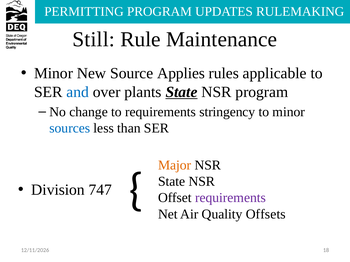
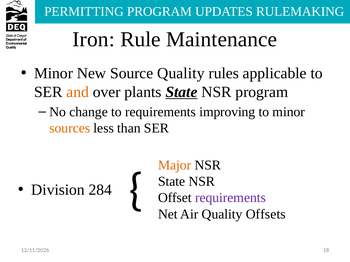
Still: Still -> Iron (94, 39)
Source Applies: Applies -> Quality (181, 73)
and colour: blue -> orange (78, 92)
stringency: stringency -> improving (227, 112)
sources colour: blue -> orange (70, 129)
747: 747 -> 284 (100, 190)
